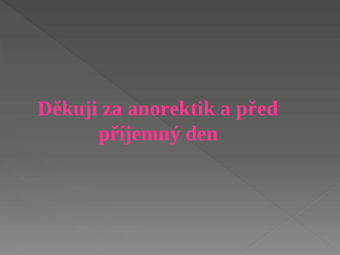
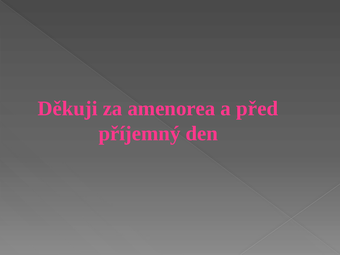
anorektik: anorektik -> amenorea (171, 109)
